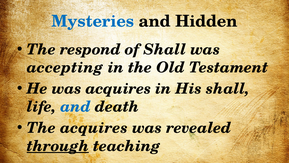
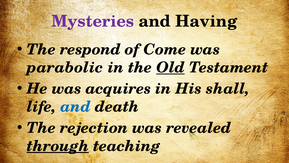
Mysteries colour: blue -> purple (93, 21)
Hidden: Hidden -> Having (206, 21)
of Shall: Shall -> Come (165, 49)
accepting: accepting -> parabolic (65, 67)
Old underline: none -> present (170, 67)
The acquires: acquires -> rejection (94, 128)
